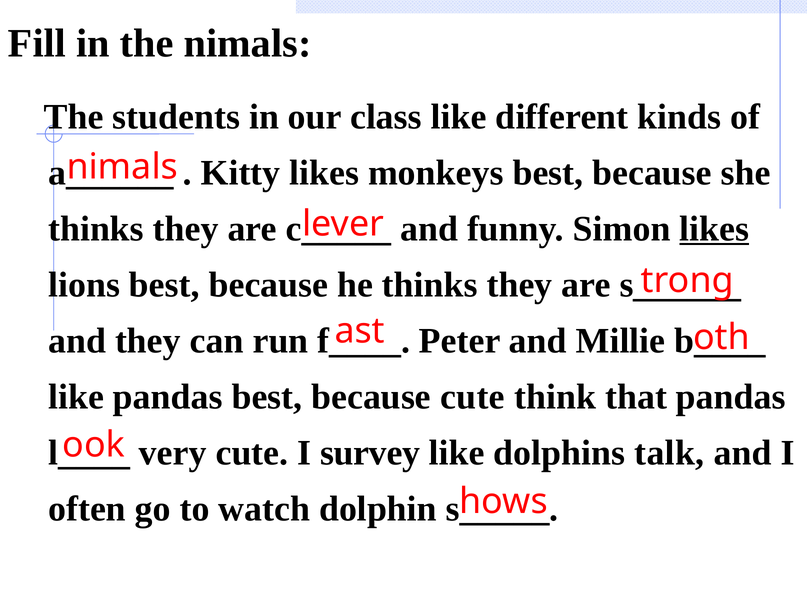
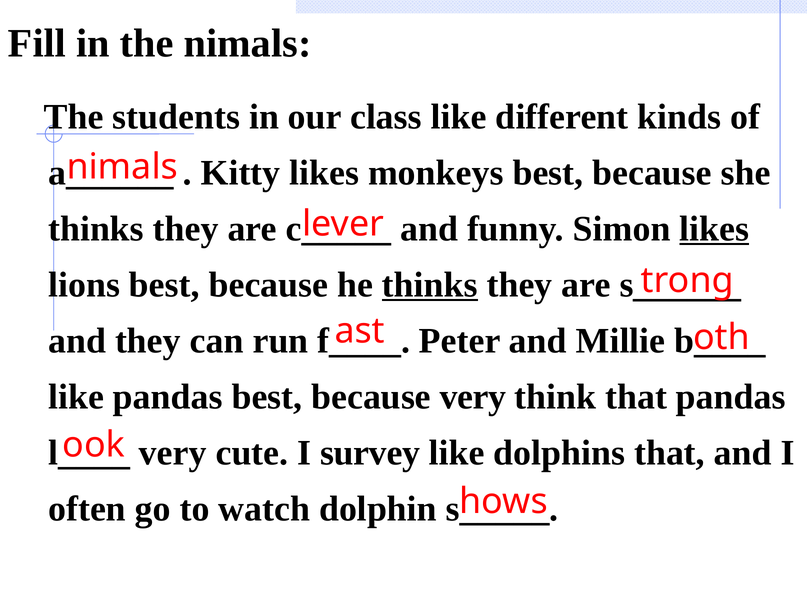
thinks underline: none -> present (430, 284)
because cute: cute -> very (473, 396)
dolphins talk: talk -> that (669, 452)
